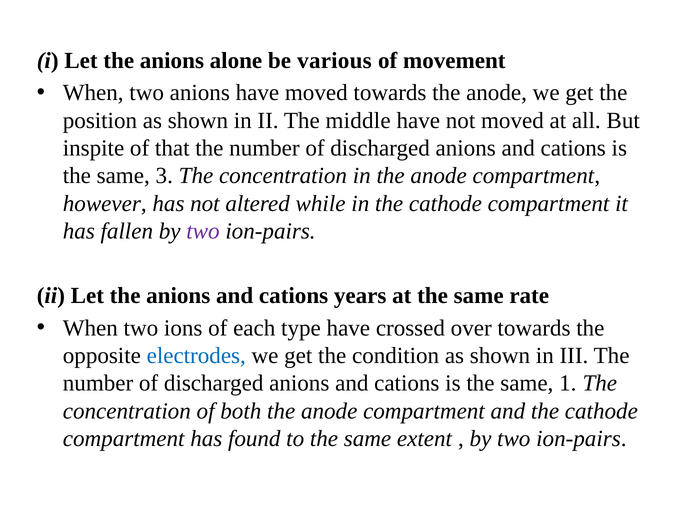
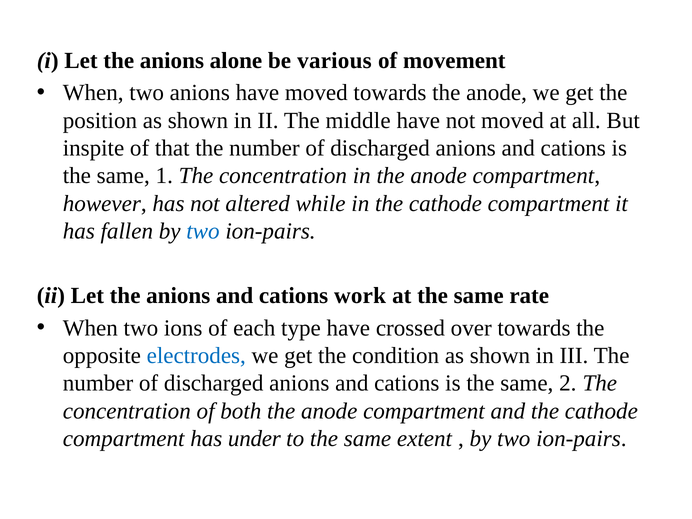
3: 3 -> 1 (164, 176)
two colour: purple -> blue (203, 231)
years: years -> work (360, 296)
1: 1 -> 2 (568, 383)
found: found -> under (254, 439)
